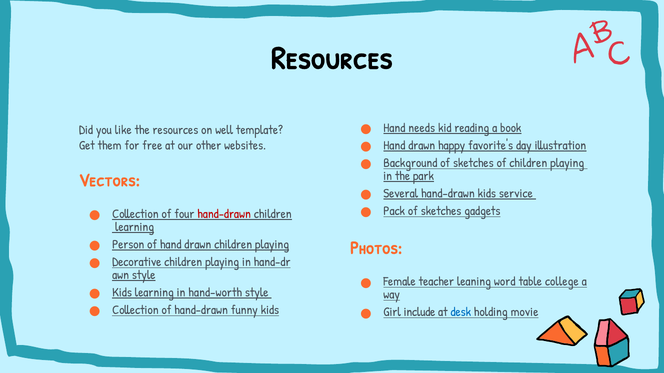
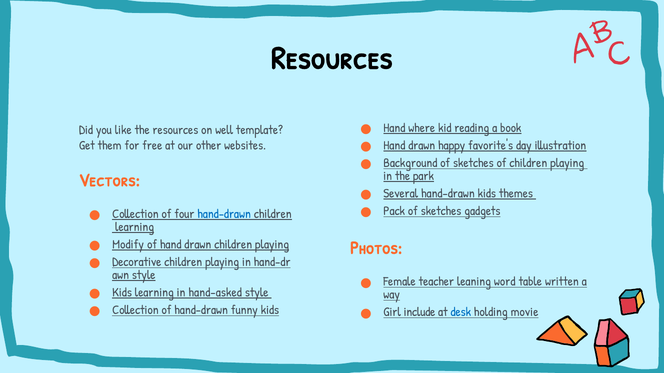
needs: needs -> where (422, 128)
service: service -> themes (516, 194)
hand-drawn colour: red -> blue (224, 214)
Person: Person -> Modify (128, 245)
college: college -> written (562, 282)
hand-worth: hand-worth -> hand-asked (215, 293)
